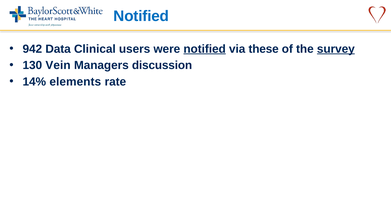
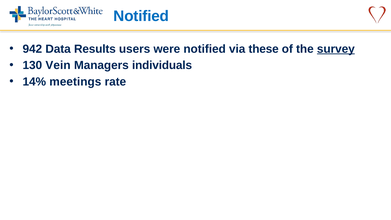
Clinical: Clinical -> Results (95, 49)
notified underline: present -> none (205, 49)
discussion: discussion -> individuals (162, 65)
elements: elements -> meetings (75, 82)
